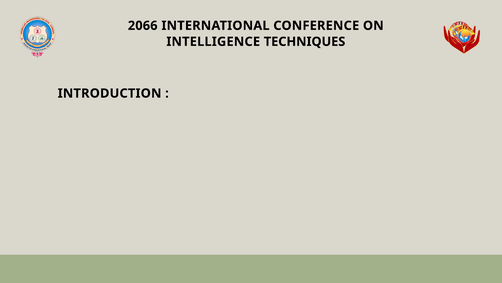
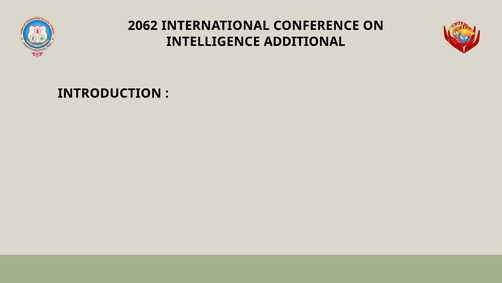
2066: 2066 -> 2062 (143, 26)
TECHNIQUES: TECHNIQUES -> ADDITIONAL (305, 42)
